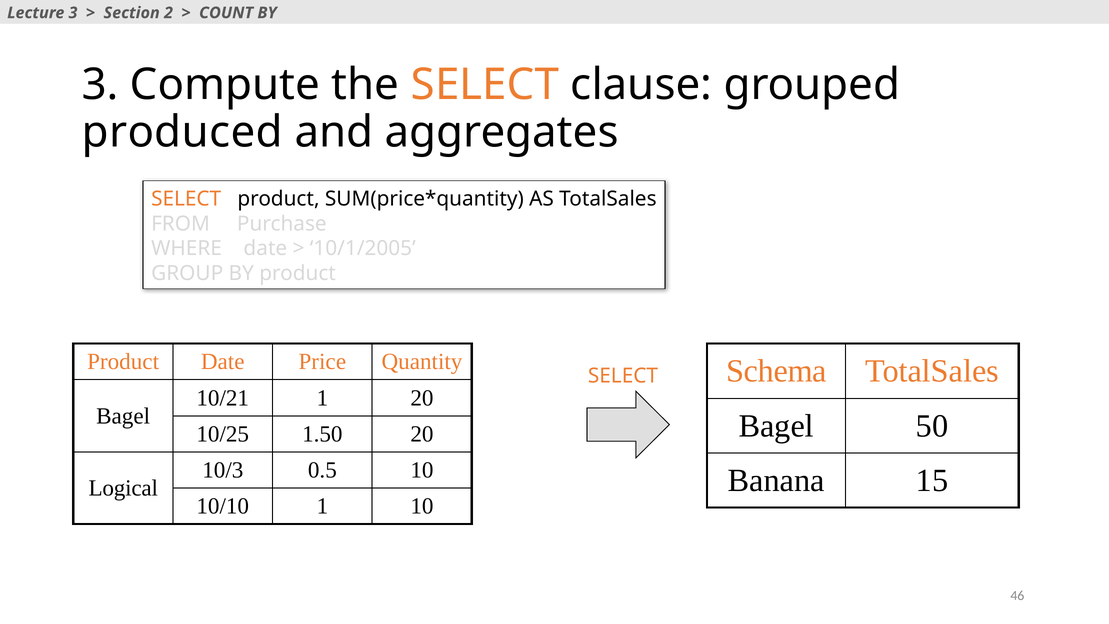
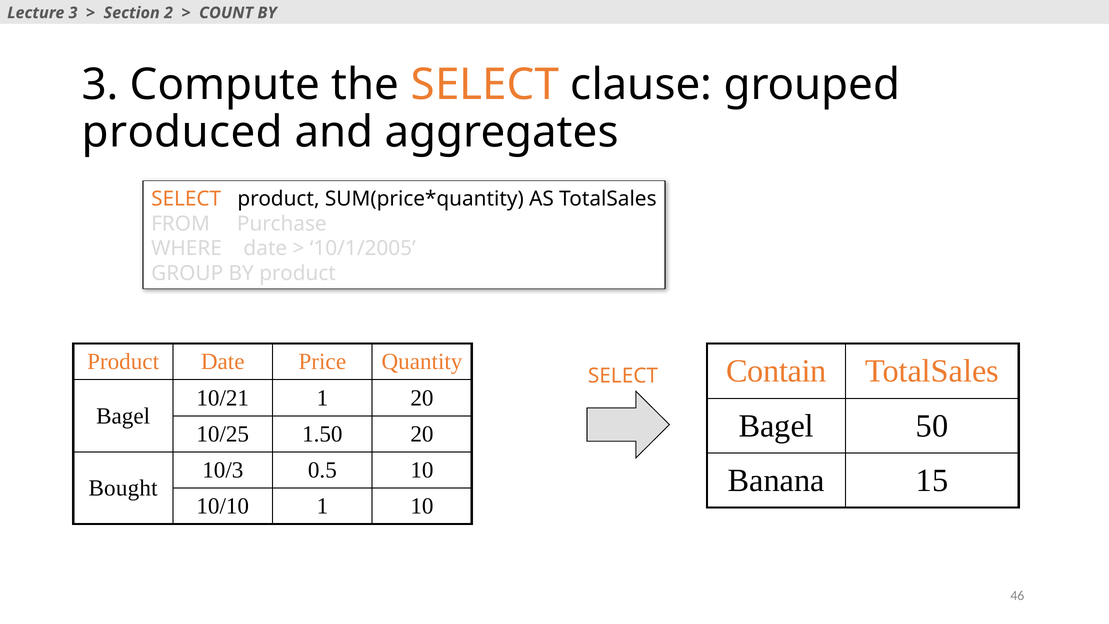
Schema: Schema -> Contain (776, 371)
Logical: Logical -> Bought (123, 488)
